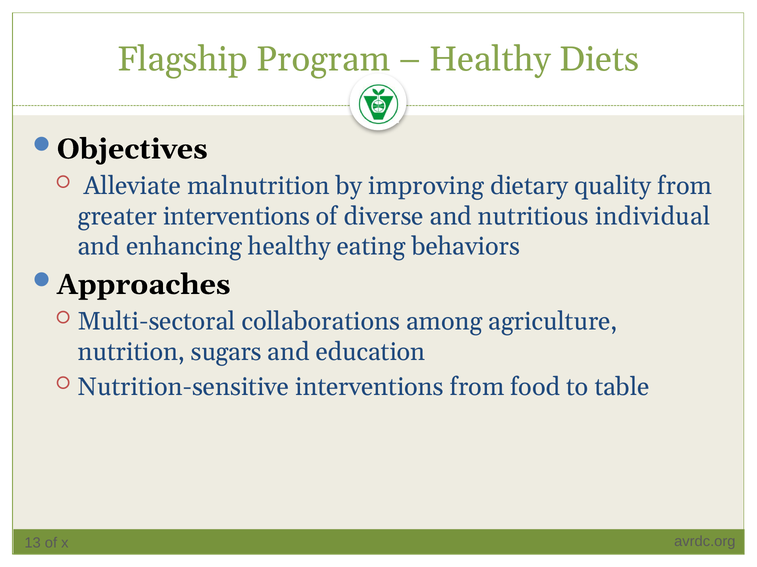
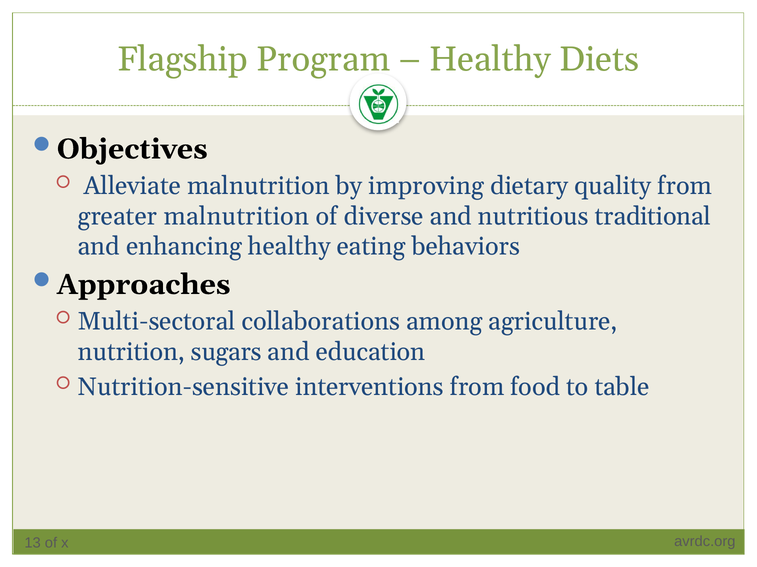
greater interventions: interventions -> malnutrition (236, 217)
individual: individual -> traditional (653, 217)
